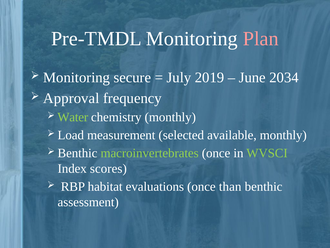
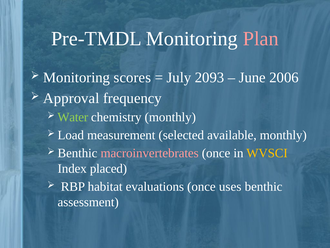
secure: secure -> scores (132, 77)
2019: 2019 -> 2093 (210, 77)
2034: 2034 -> 2006 (284, 77)
macroinvertebrates colour: light green -> pink (150, 153)
WVSCI colour: light green -> yellow (267, 153)
scores: scores -> placed (108, 168)
than: than -> uses (230, 186)
